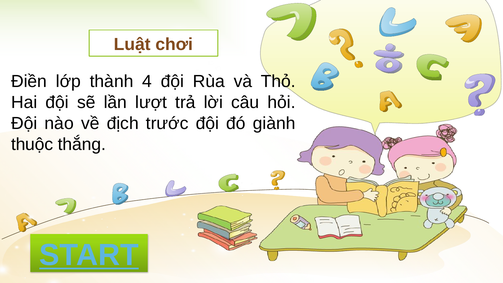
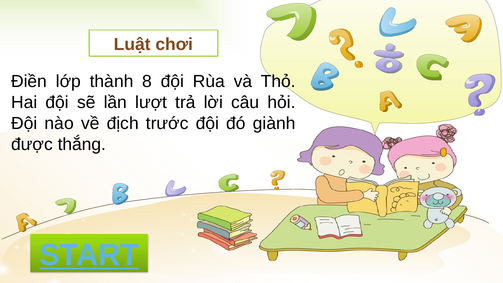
4: 4 -> 8 (147, 81)
thuộc: thuộc -> được (32, 144)
